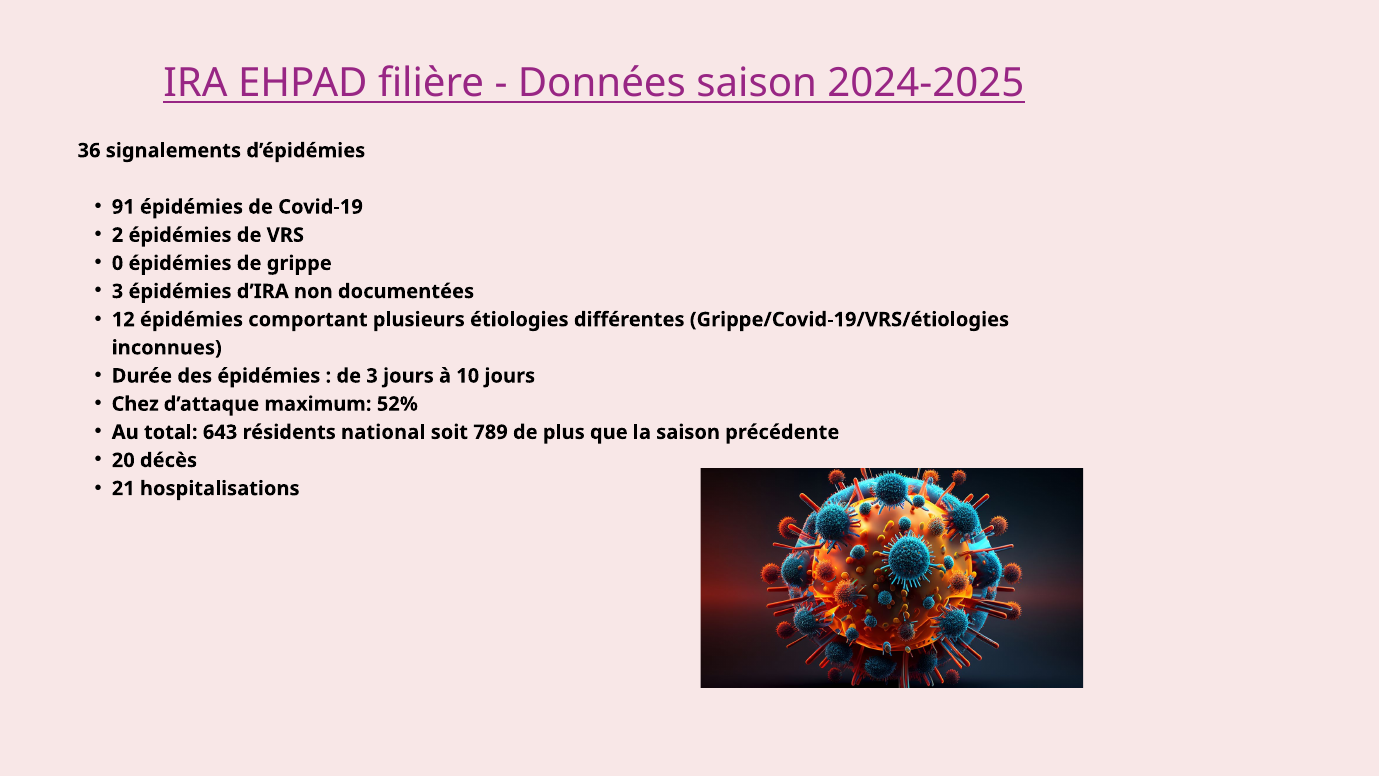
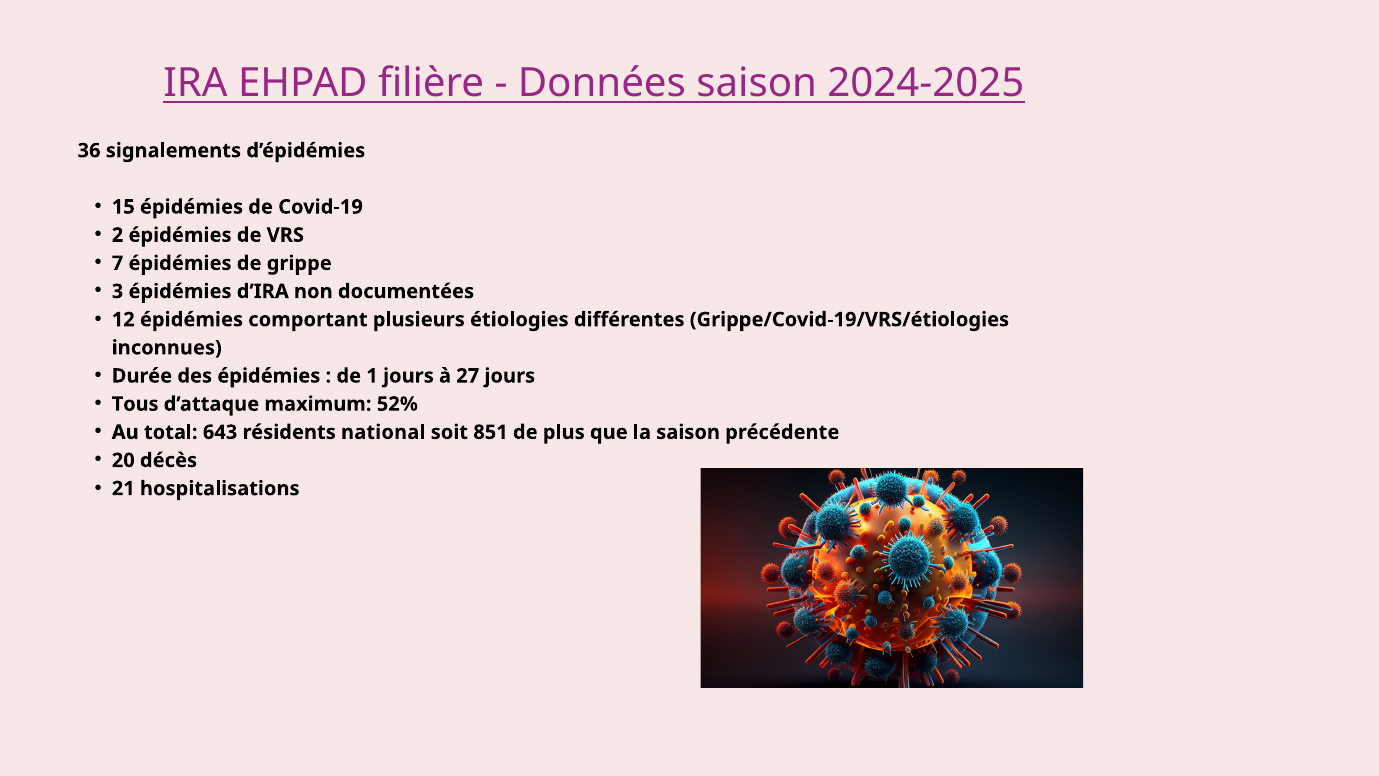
91: 91 -> 15 (123, 207)
0: 0 -> 7 (118, 263)
de 3: 3 -> 1 (372, 376)
10: 10 -> 27 (468, 376)
Chez: Chez -> Tous (135, 404)
789: 789 -> 851 (491, 432)
